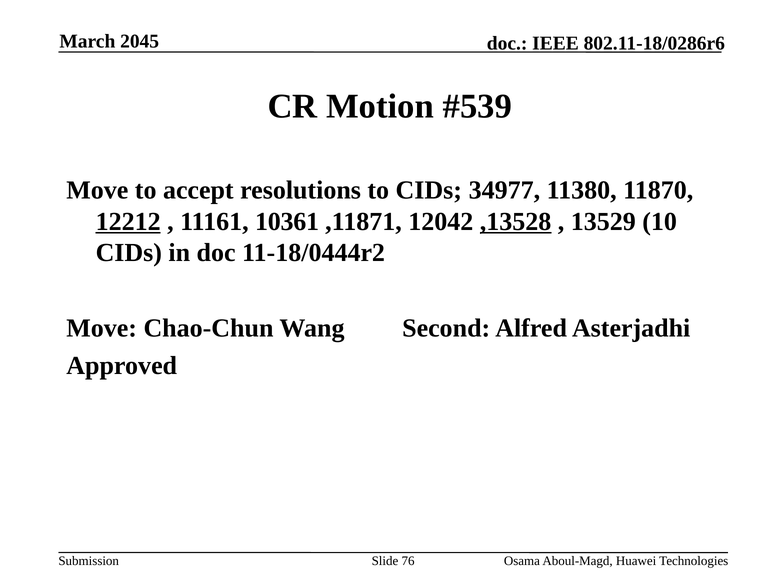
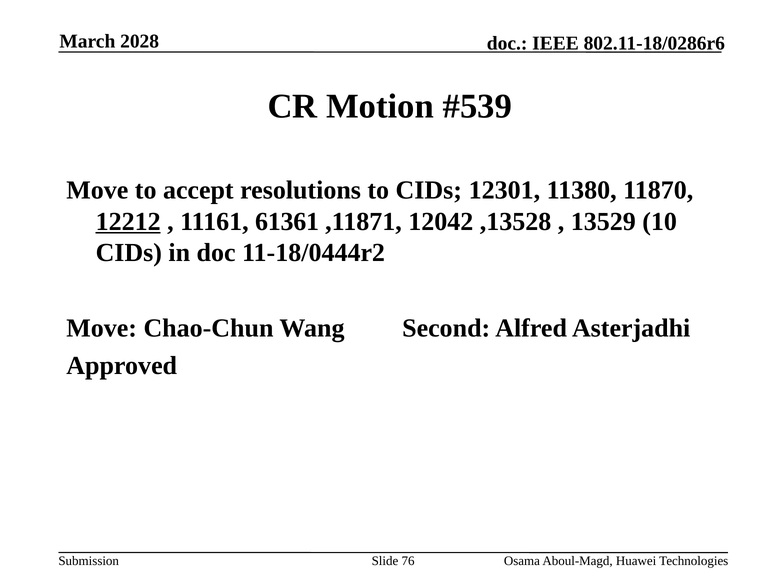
2045: 2045 -> 2028 (140, 41)
34977: 34977 -> 12301 (504, 190)
10361: 10361 -> 61361 (287, 222)
,13528 underline: present -> none (516, 222)
